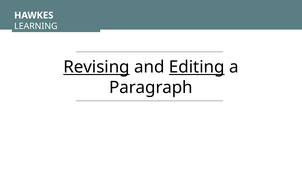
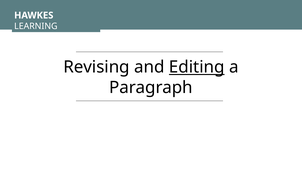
Revising underline: present -> none (97, 67)
